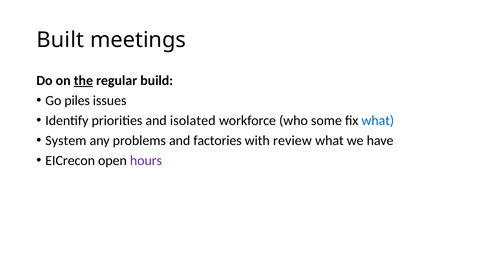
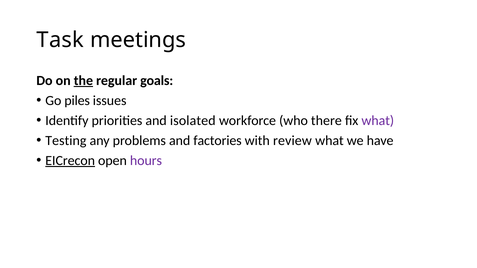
Built: Built -> Task (60, 40)
build: build -> goals (157, 81)
some: some -> there (326, 121)
what colour: blue -> purple (378, 121)
System: System -> Testing (66, 141)
EICrecon underline: none -> present (70, 161)
